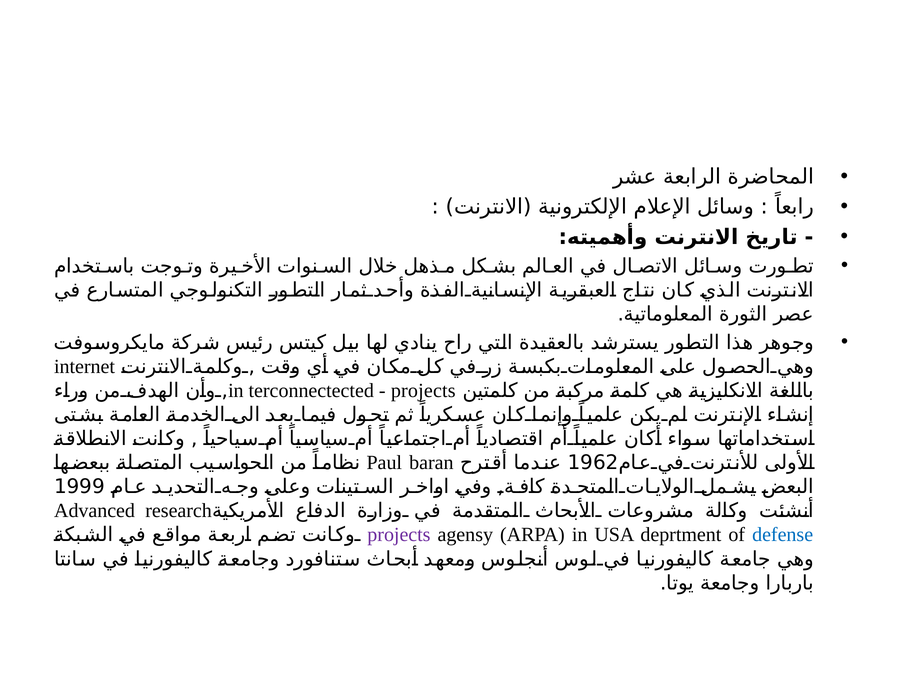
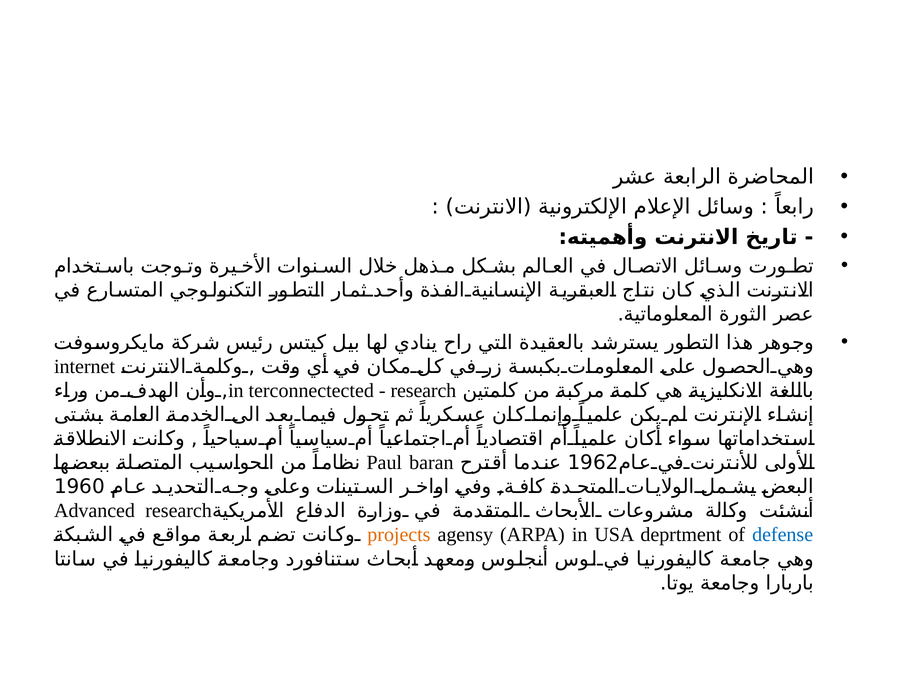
projects: projects -> research (423, 390)
1999: 1999 -> 1960 (80, 486)
projects colour: purple -> orange (399, 534)
